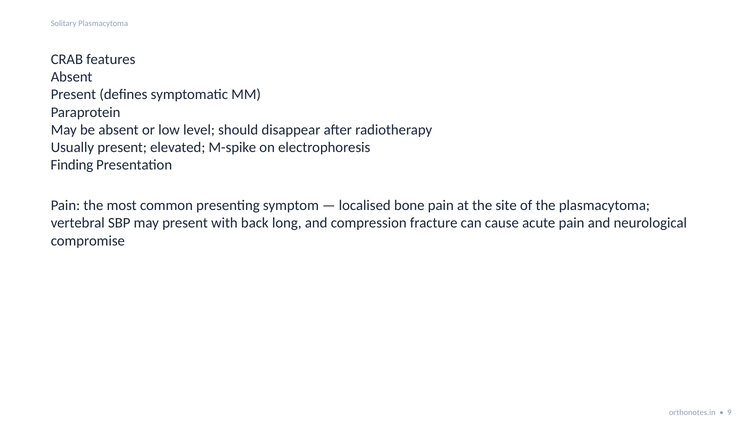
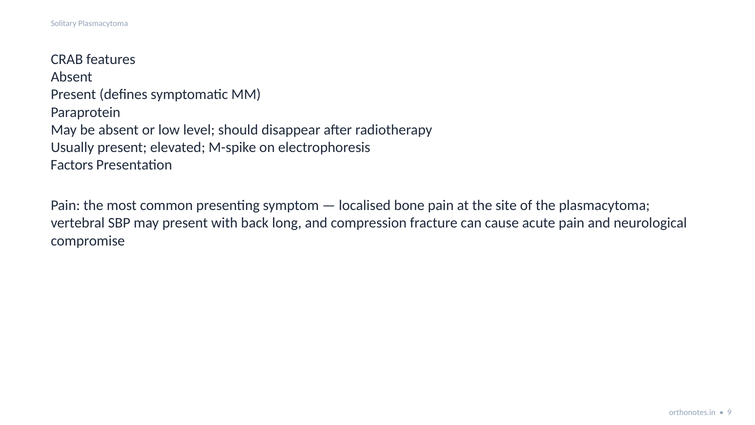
Finding: Finding -> Factors (72, 165)
